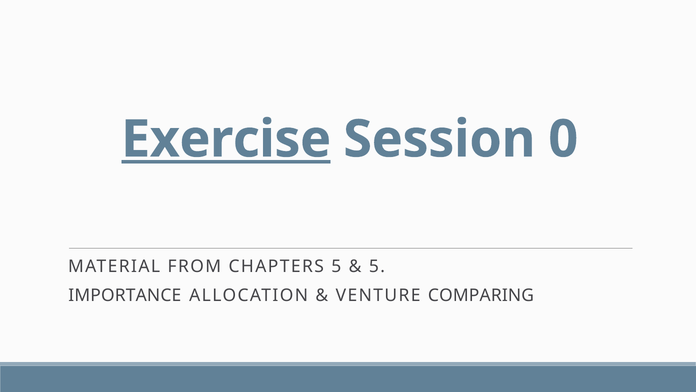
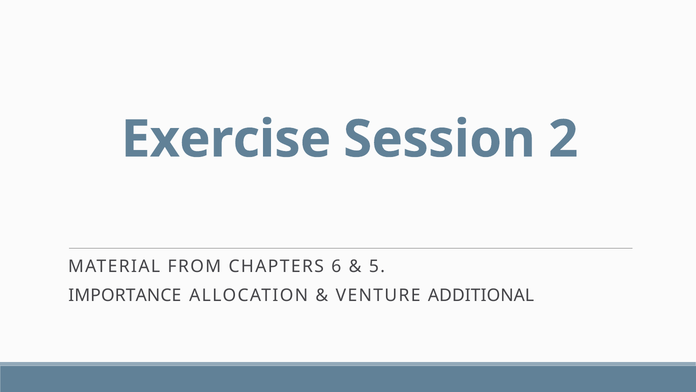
Exercise underline: present -> none (226, 139)
0: 0 -> 2 (563, 139)
CHAPTERS 5: 5 -> 6 (336, 266)
COMPARING: COMPARING -> ADDITIONAL (481, 295)
